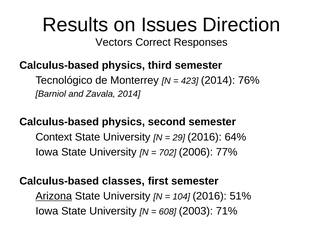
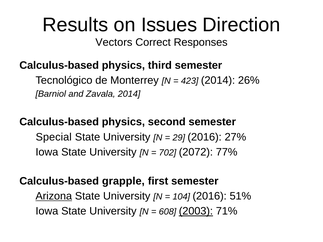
76%: 76% -> 26% (249, 80)
Context: Context -> Special (54, 137)
64%: 64% -> 27% (235, 137)
2006: 2006 -> 2072 (196, 152)
classes: classes -> grapple (123, 181)
2003 underline: none -> present (196, 211)
